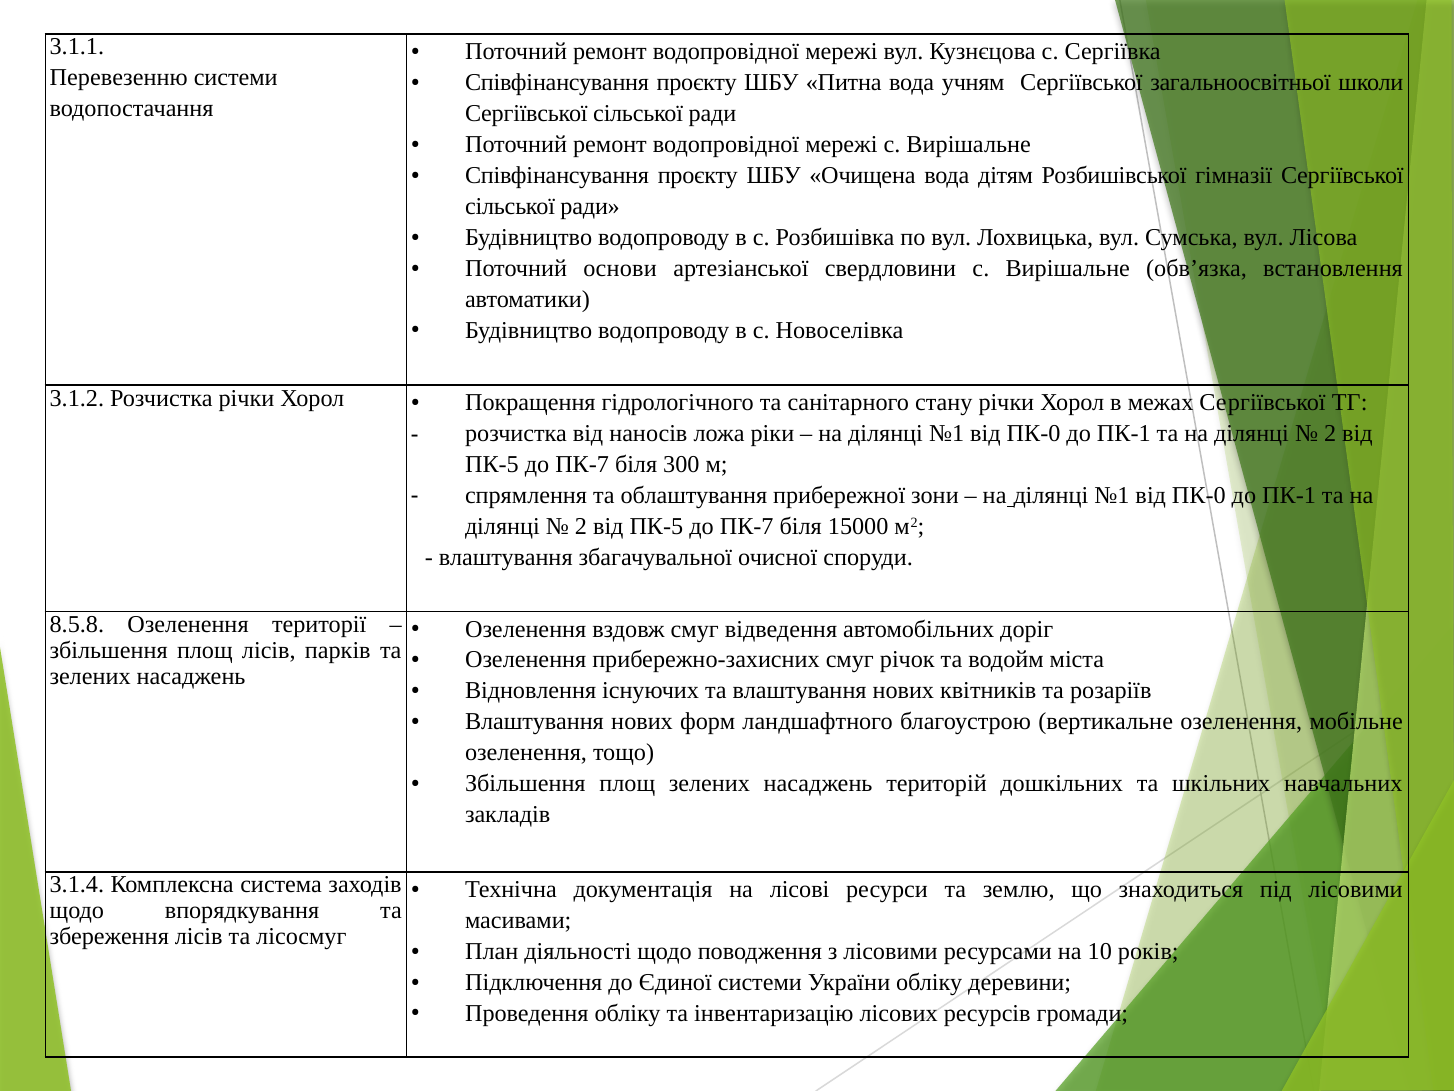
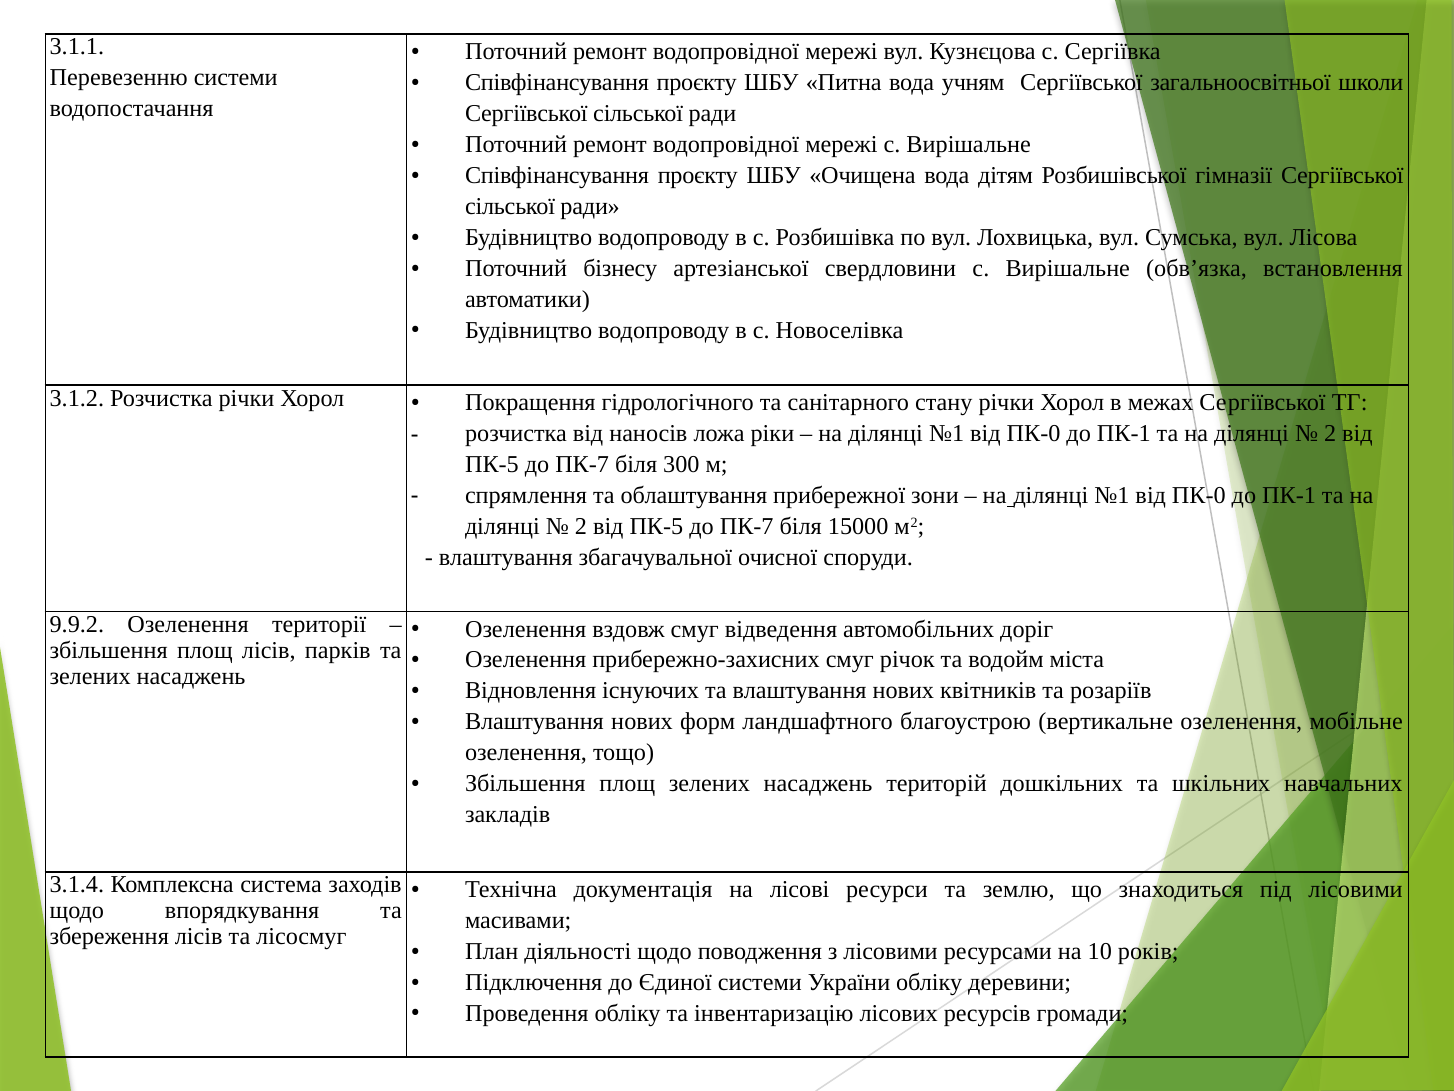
основи: основи -> бізнесу (620, 268)
8.5.8: 8.5.8 -> 9.9.2 (77, 624)
